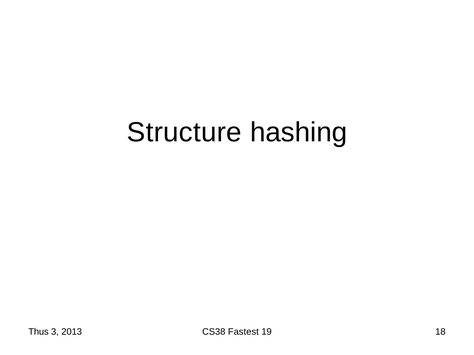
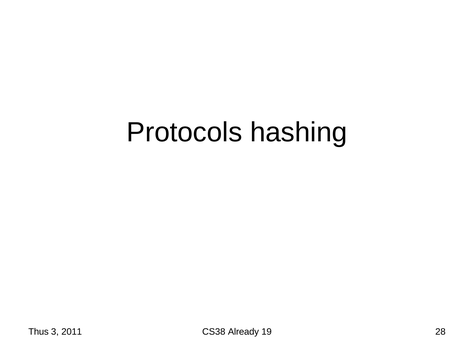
Structure: Structure -> Protocols (184, 133)
2013: 2013 -> 2011 (72, 332)
Fastest: Fastest -> Already (243, 332)
18: 18 -> 28 (440, 332)
